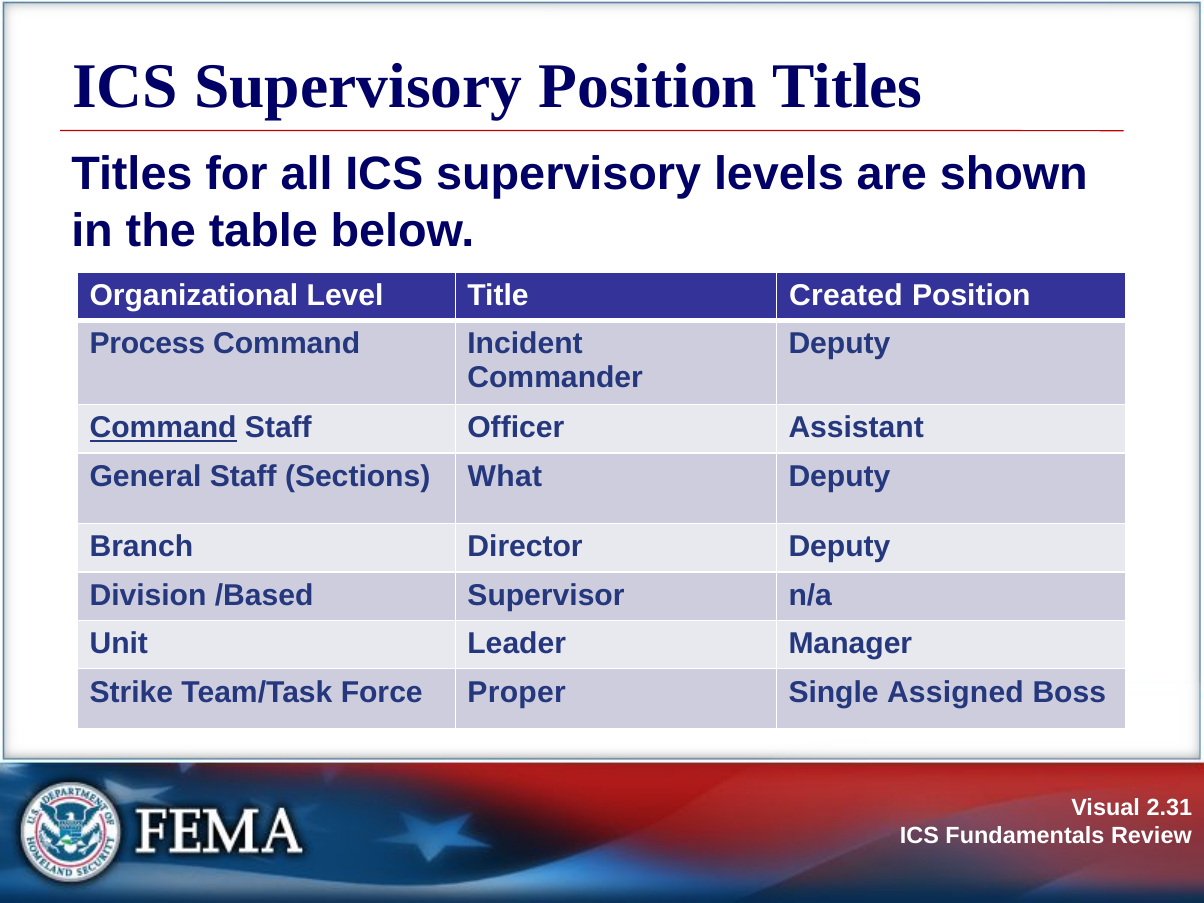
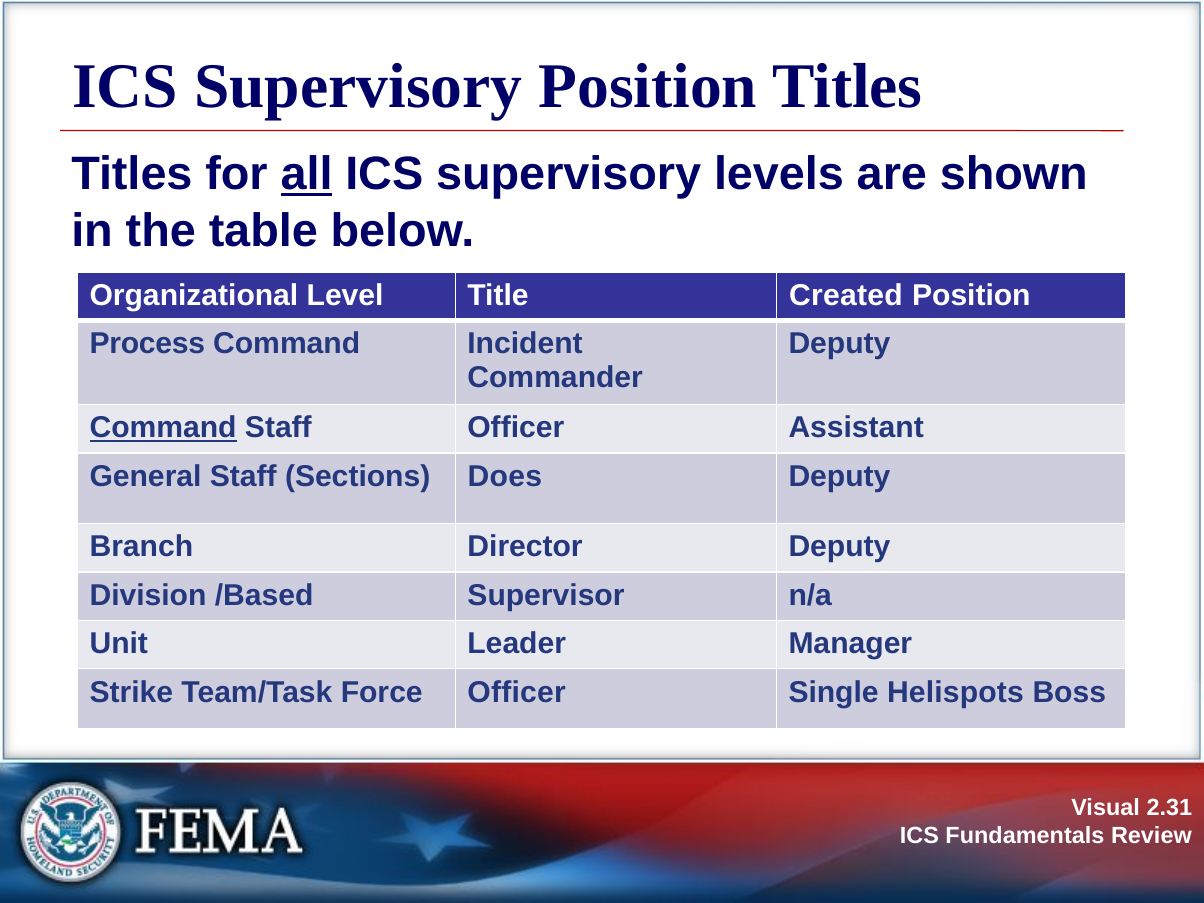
all underline: none -> present (307, 175)
What: What -> Does (505, 477)
Force Proper: Proper -> Officer (517, 692)
Assigned: Assigned -> Helispots (955, 692)
